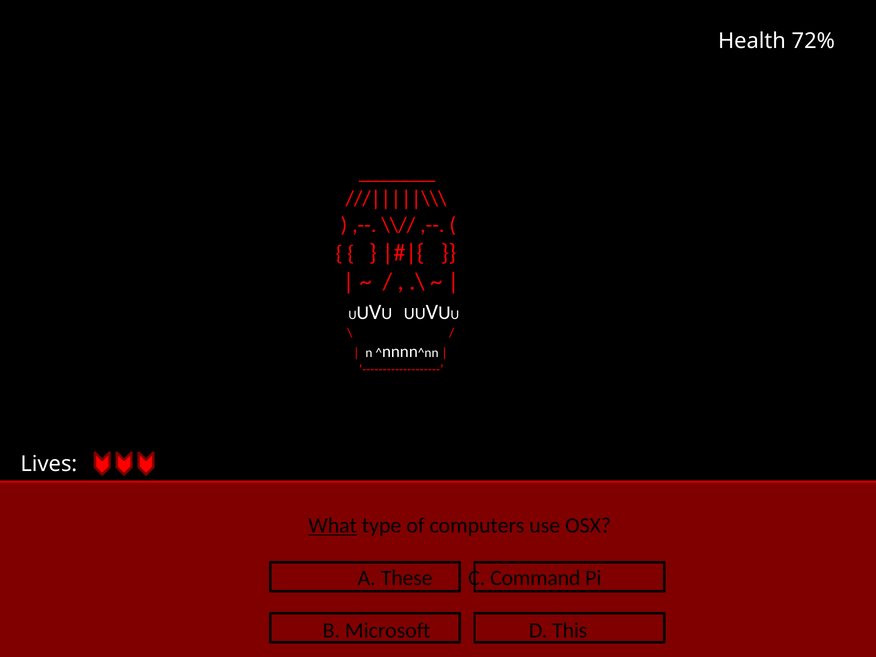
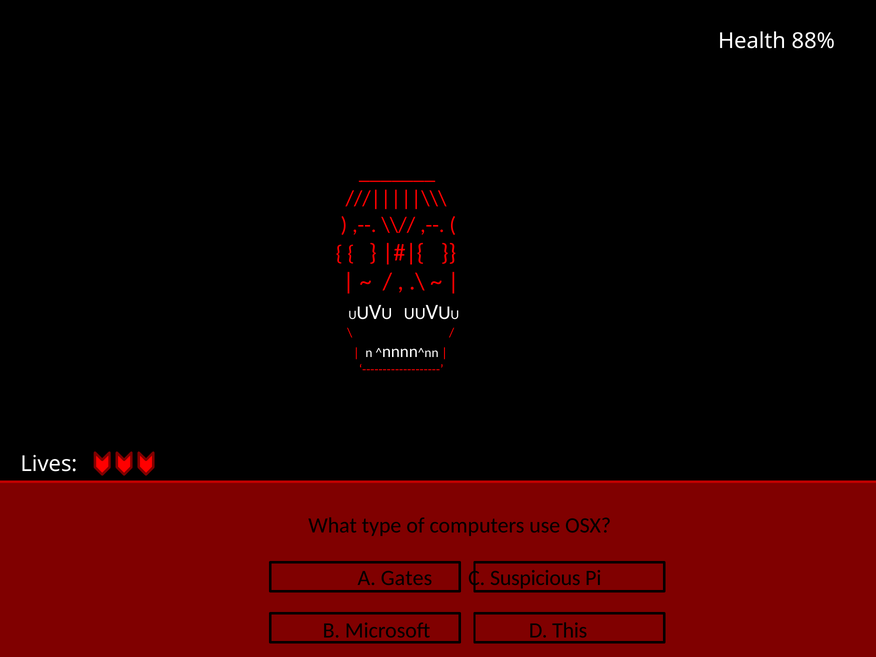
72%: 72% -> 88% (813, 41)
What underline: present -> none (333, 526)
These: These -> Gates (407, 578)
Command: Command -> Suspicious (535, 578)
